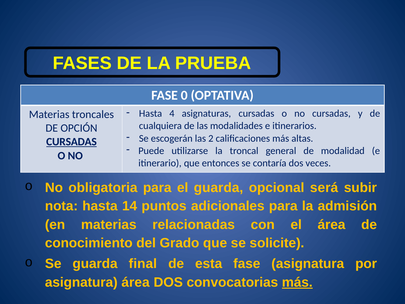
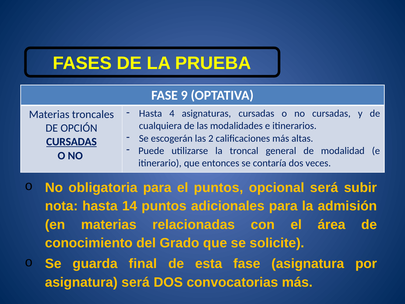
0: 0 -> 9 (184, 95)
el guarda: guarda -> puntos (219, 187)
asignatura área: área -> será (136, 282)
más underline: present -> none (297, 282)
